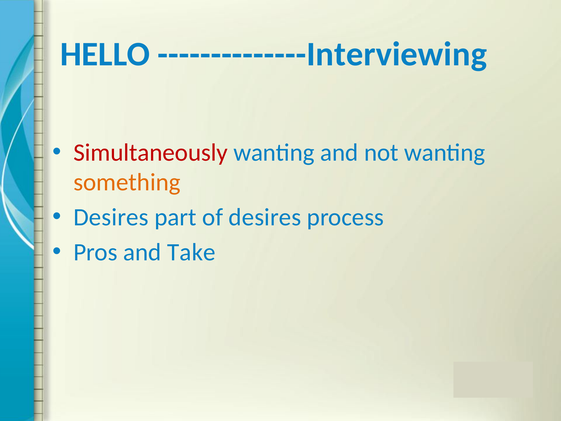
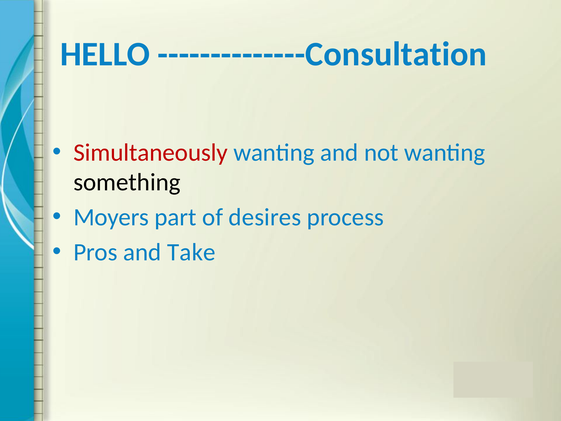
--------------Interviewing: --------------Interviewing -> --------------Consultation (322, 54)
something colour: orange -> black (127, 182)
Desires: Desires -> Moyers (111, 217)
